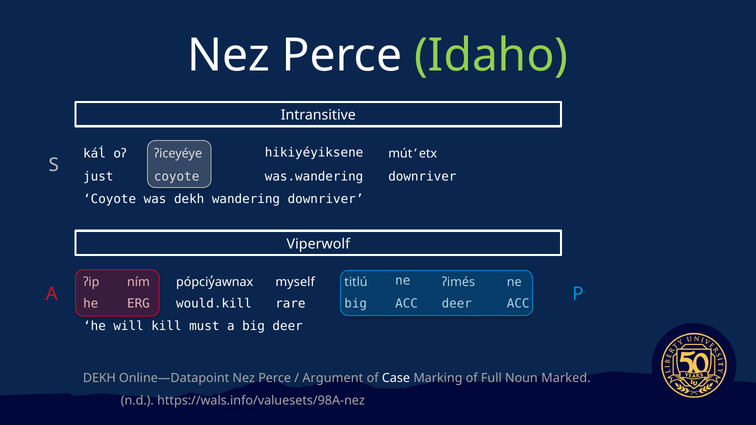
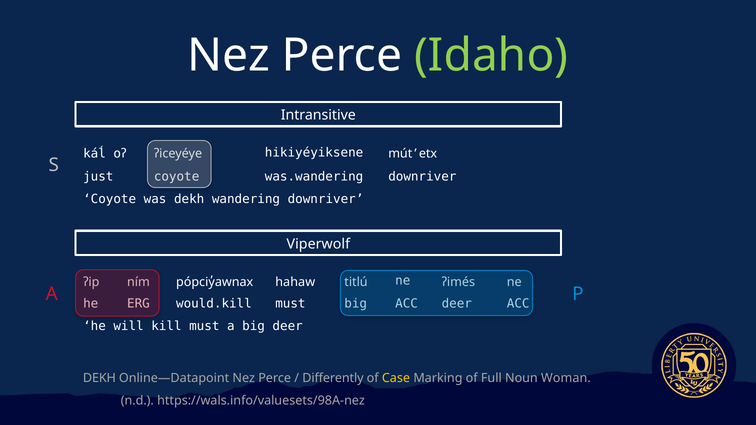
myself: myself -> hahaw (295, 282)
would.kill rare: rare -> must (290, 304)
Argument: Argument -> Differently (333, 378)
Case colour: white -> yellow (396, 378)
Marked: Marked -> Woman (566, 378)
